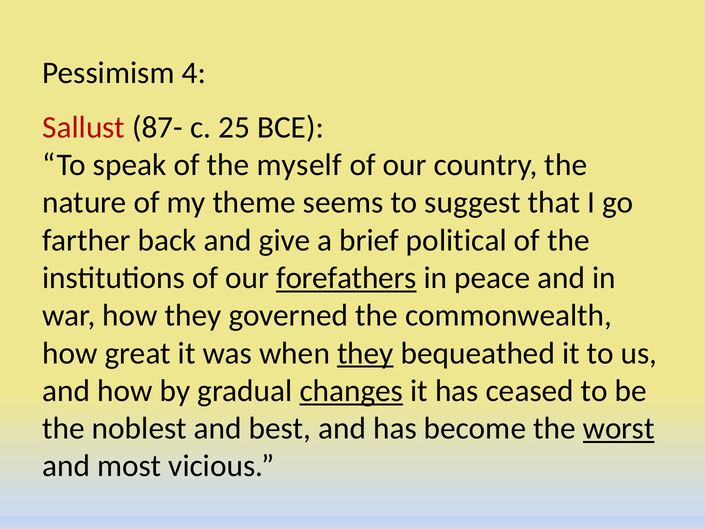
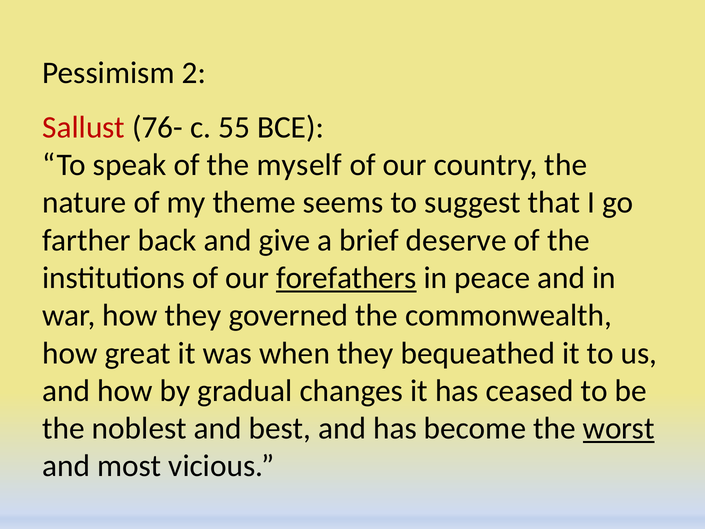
4: 4 -> 2 (194, 73)
87-: 87- -> 76- (157, 127)
25: 25 -> 55 (234, 127)
political: political -> deserve (456, 240)
they underline: present -> none (365, 353)
changes underline: present -> none (351, 391)
